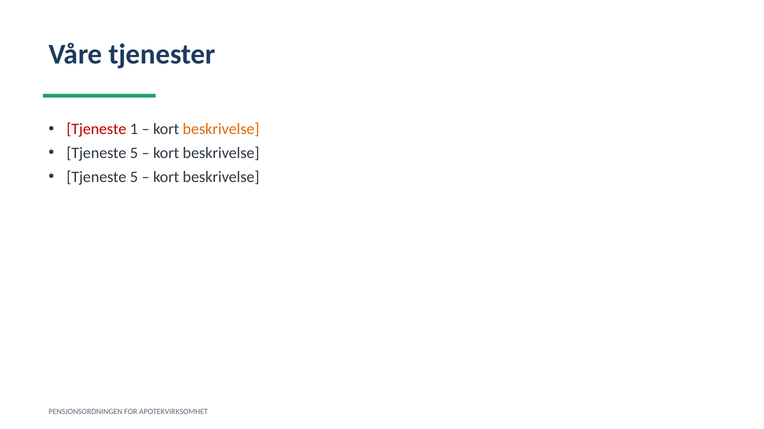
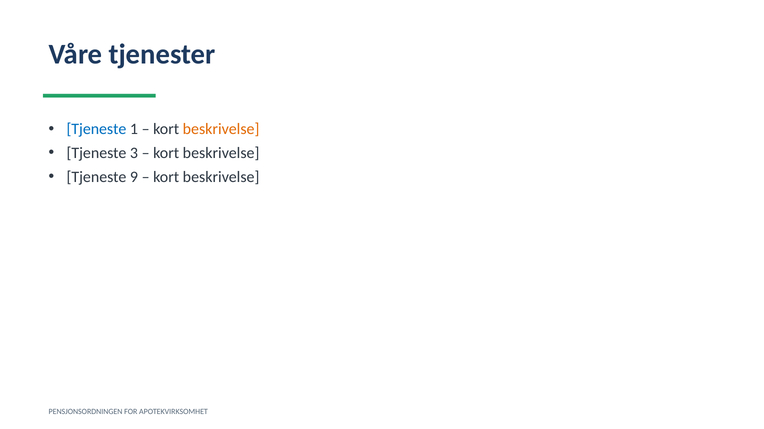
Tjeneste colour: red -> blue (96, 129)
5: 5 -> 3 (134, 153)
5: 5 -> 9 (134, 177)
